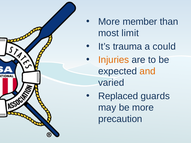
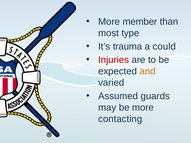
limit: limit -> type (130, 33)
Injuries colour: orange -> red (114, 60)
Replaced: Replaced -> Assumed (118, 96)
precaution: precaution -> contacting (120, 119)
